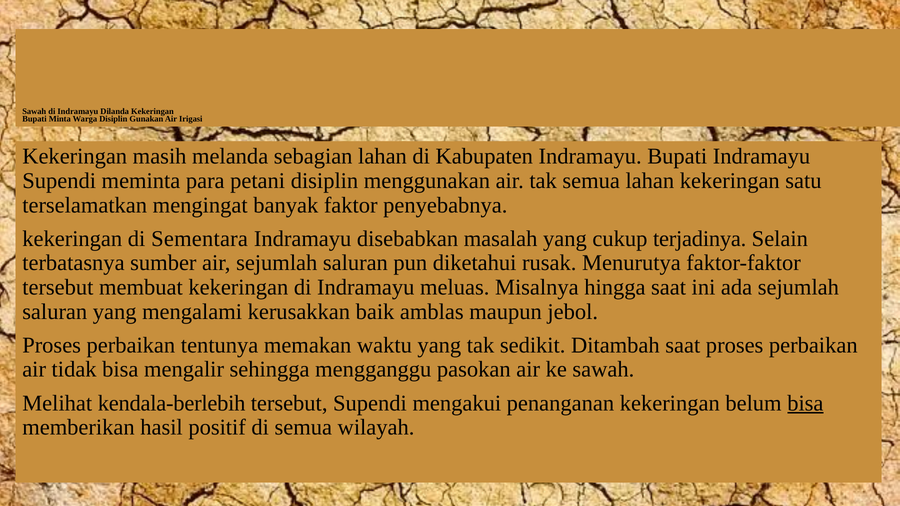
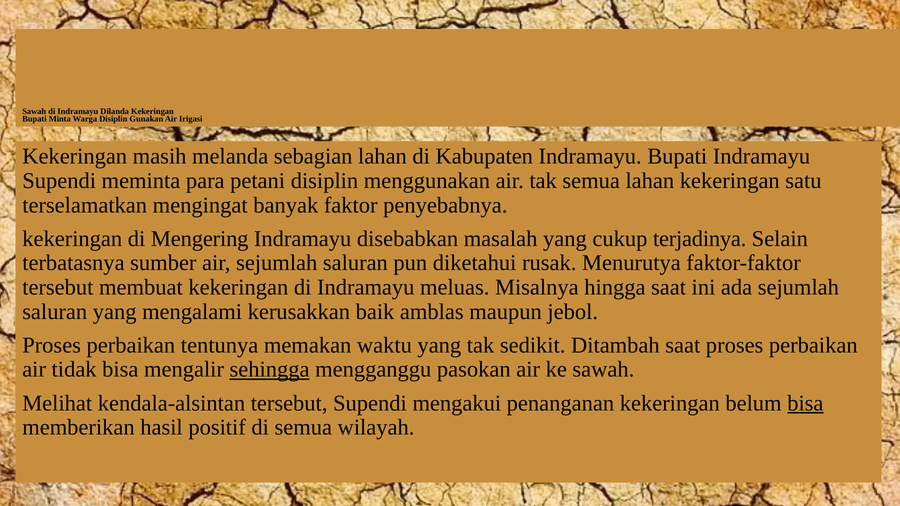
Sementara: Sementara -> Mengering (200, 239)
sehingga underline: none -> present (270, 370)
kendala-berlebih: kendala-berlebih -> kendala-alsintan (171, 403)
